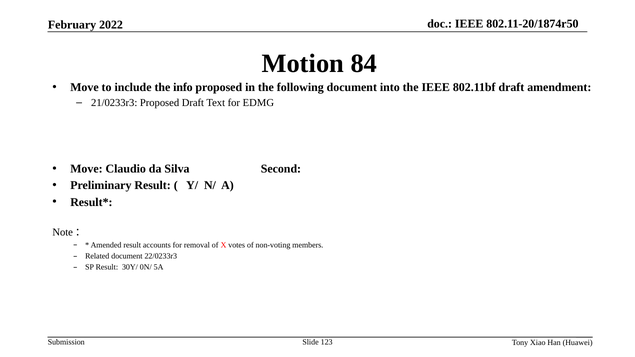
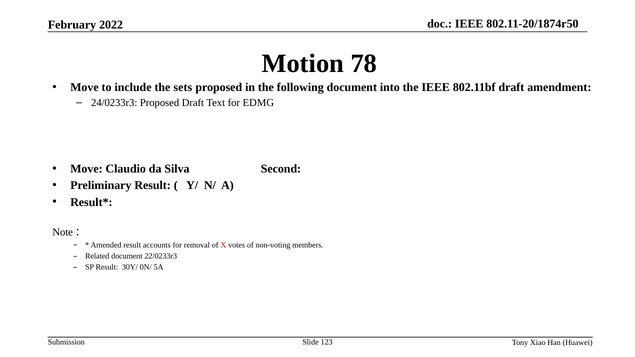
84: 84 -> 78 (364, 64)
info: info -> sets (183, 87)
21/0233r3: 21/0233r3 -> 24/0233r3 (114, 103)
